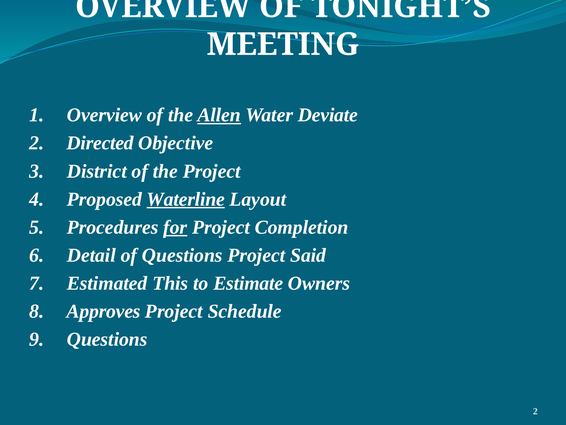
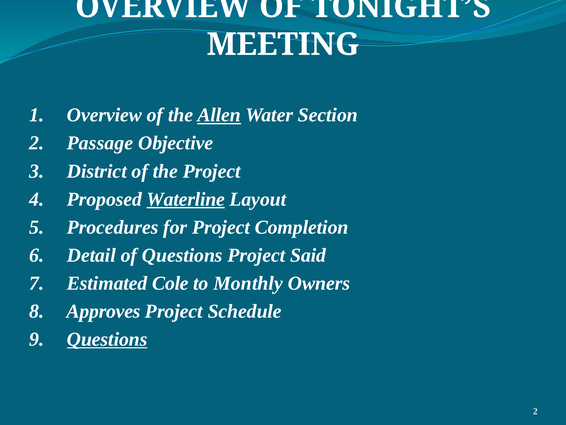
Deviate: Deviate -> Section (328, 115)
Directed: Directed -> Passage (100, 143)
for underline: present -> none (175, 227)
This: This -> Cole (170, 283)
Estimate: Estimate -> Monthly (248, 283)
Questions underline: none -> present (107, 339)
